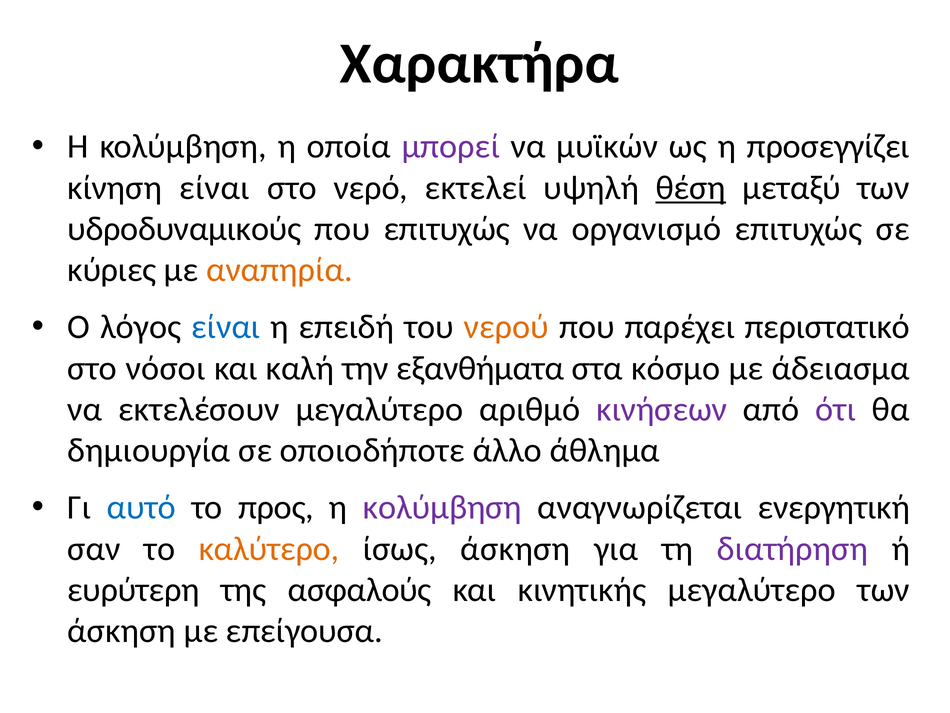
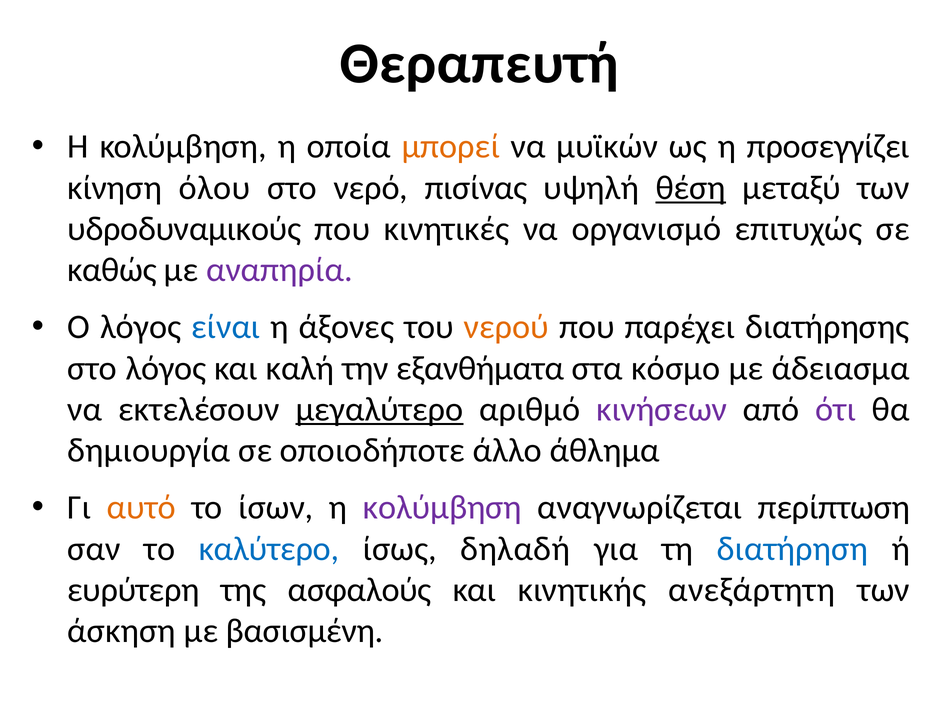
Χαρακτήρα: Χαρακτήρα -> Θεραπευτή (479, 63)
μπορεί colour: purple -> orange (451, 146)
κίνηση είναι: είναι -> όλου (214, 188)
εκτελεί: εκτελεί -> πισίνας (476, 188)
που επιτυχώς: επιτυχώς -> κινητικές (447, 229)
κύριες: κύριες -> καθώς (112, 270)
αναπηρία colour: orange -> purple (279, 270)
επειδή: επειδή -> άξονες (346, 327)
περιστατικό: περιστατικό -> διατήρησης (827, 327)
στο νόσοι: νόσοι -> λόγος (166, 368)
μεγαλύτερο underline: none -> present (379, 409)
αυτό colour: blue -> orange (141, 507)
προς: προς -> ίσων (276, 507)
ενεργητική: ενεργητική -> περίπτωση (834, 507)
καλύτερο colour: orange -> blue (269, 548)
ίσως άσκηση: άσκηση -> δηλαδή (515, 548)
διατήρηση colour: purple -> blue (792, 548)
κινητικής μεγαλύτερο: μεγαλύτερο -> ανεξάρτητη (752, 590)
επείγουσα: επείγουσα -> βασισμένη (305, 631)
